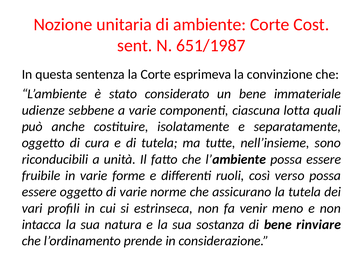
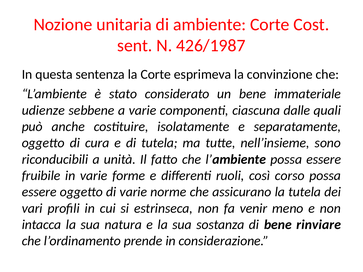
651/1987: 651/1987 -> 426/1987 (211, 46)
lotta: lotta -> dalle (297, 110)
verso: verso -> corso (290, 176)
